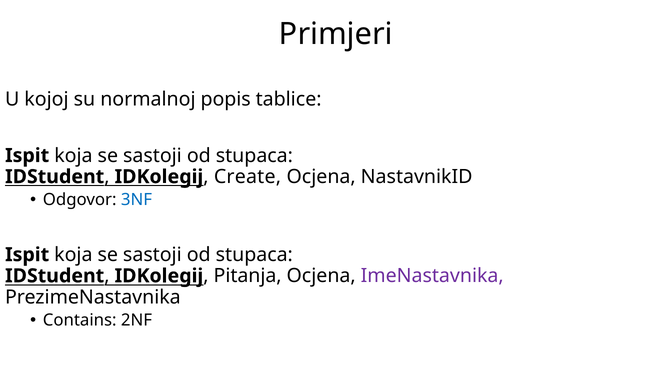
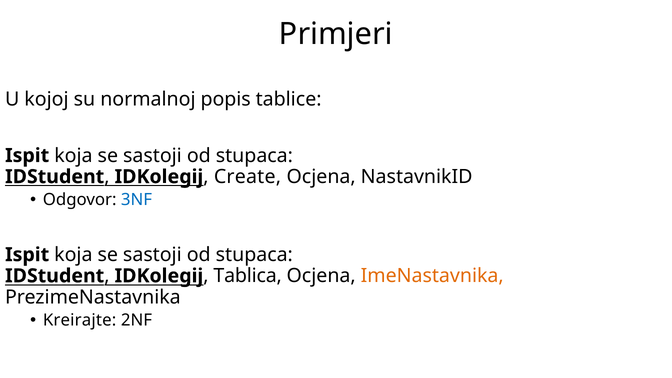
Pitanja: Pitanja -> Tablica (248, 276)
ImeNastavnika colour: purple -> orange (432, 276)
Contains: Contains -> Kreirajte (80, 320)
